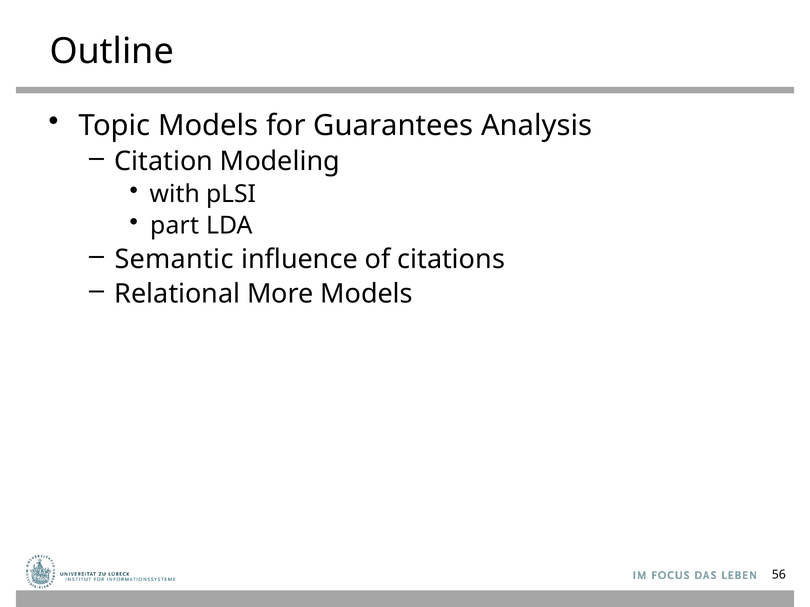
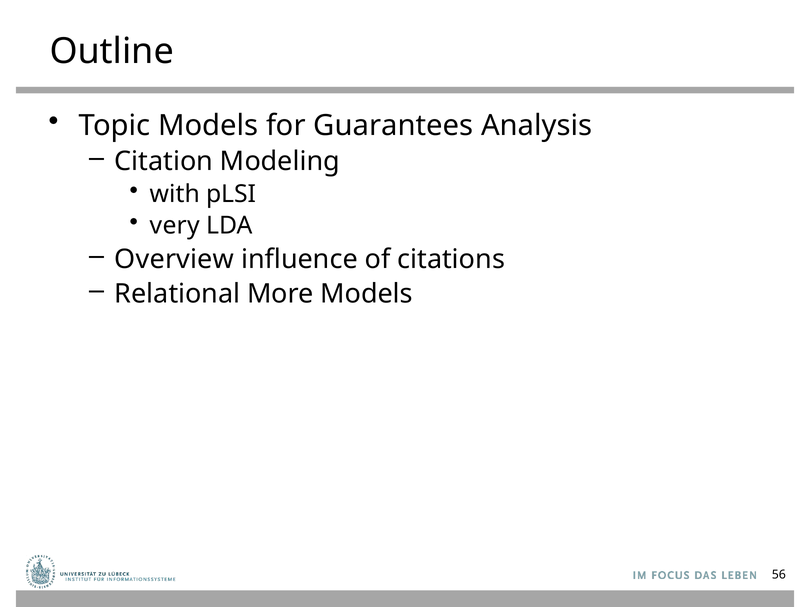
part: part -> very (175, 226)
Semantic: Semantic -> Overview (174, 259)
